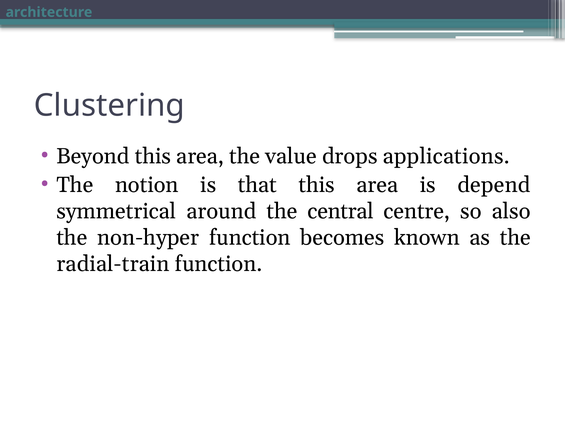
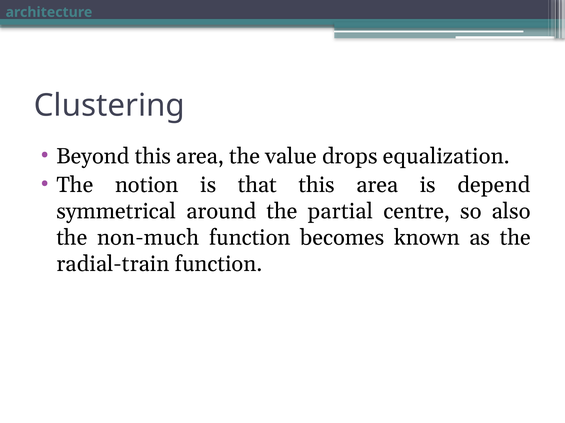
applications: applications -> equalization (446, 156)
central: central -> partial (340, 212)
non-hyper: non-hyper -> non-much (148, 238)
